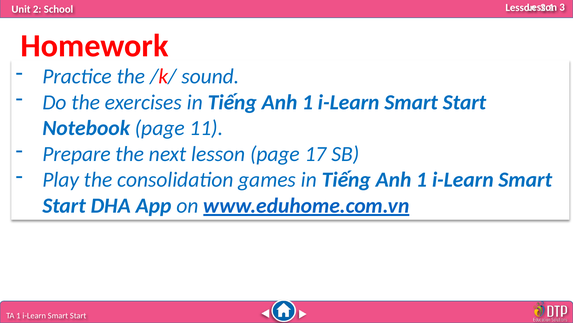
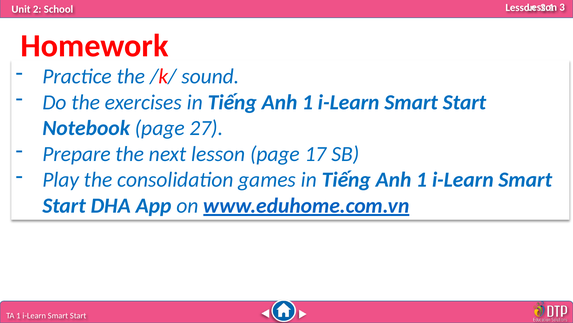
11: 11 -> 27 (206, 128)
